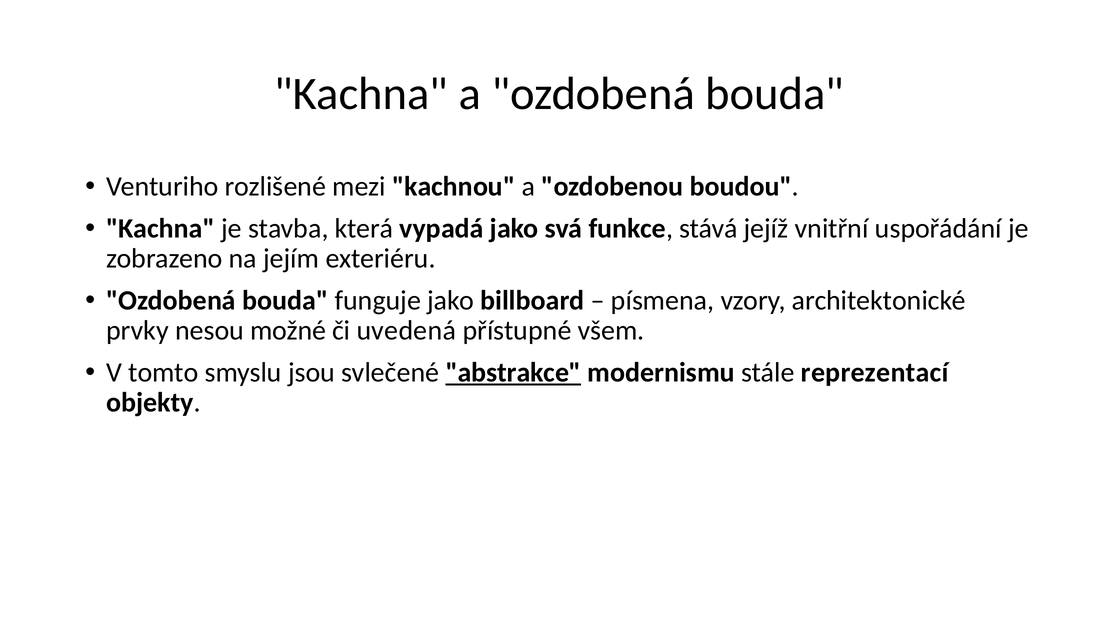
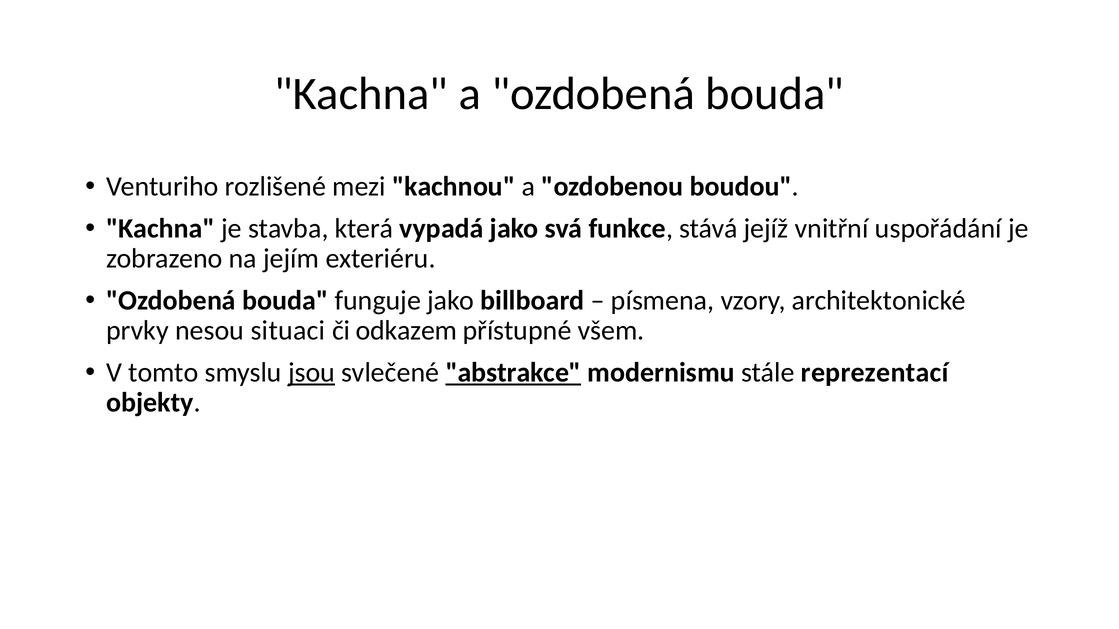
možné: možné -> situaci (288, 331)
uvedená: uvedená -> odkazem (407, 331)
jsou underline: none -> present (312, 373)
